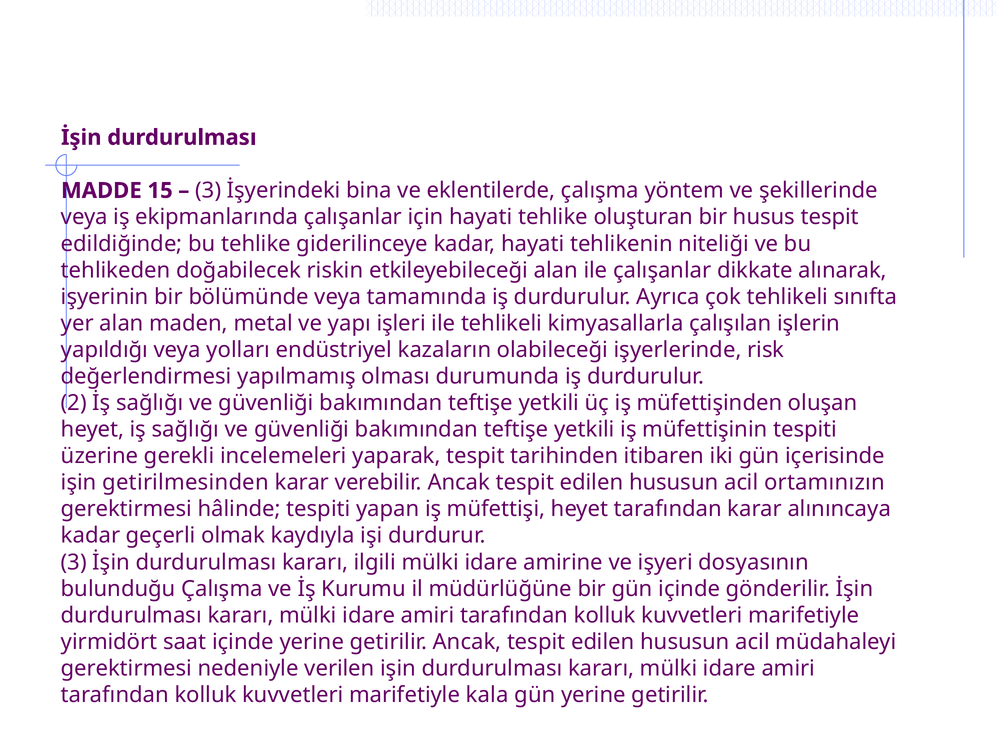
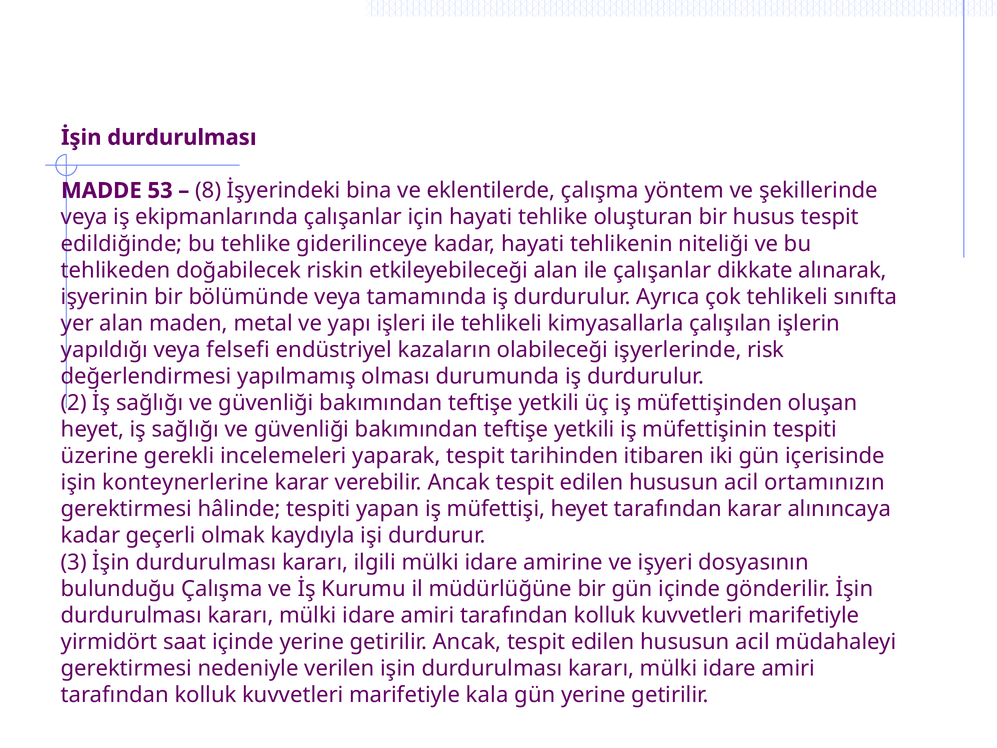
15: 15 -> 53 (160, 191)
3: 3 -> 8 (208, 191)
yolları: yolları -> felsefi (238, 350)
getirilmesinden: getirilmesinden -> konteynerlerine (186, 482)
